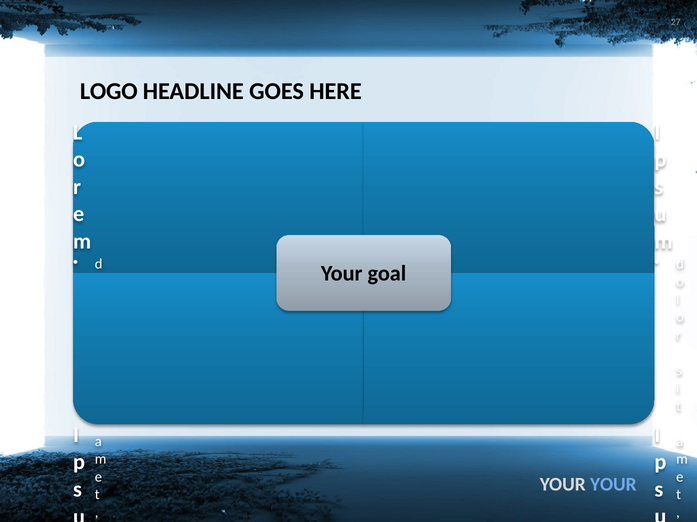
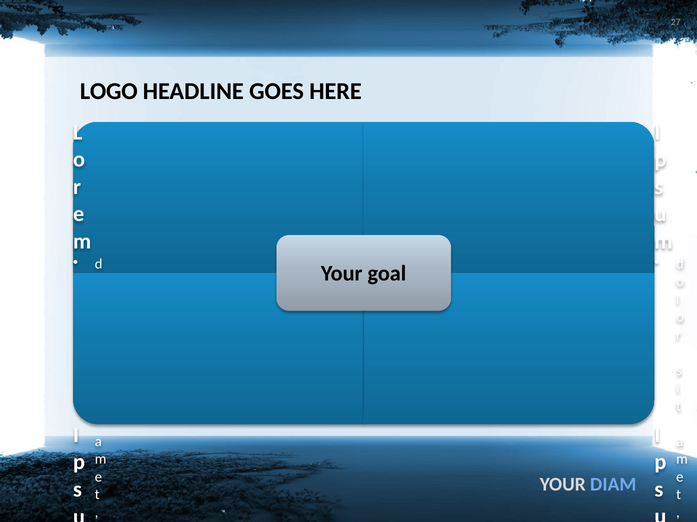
YOUR YOUR: YOUR -> DIAM (613, 485)
